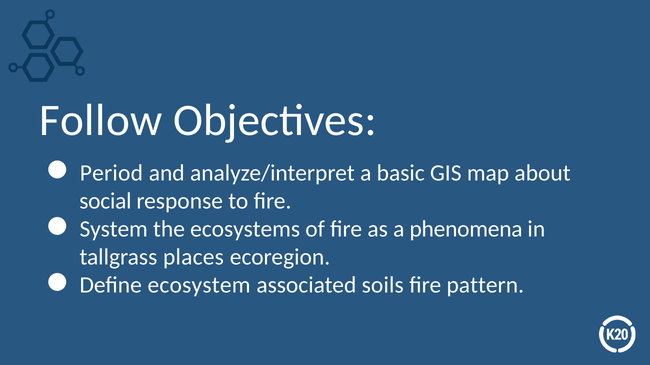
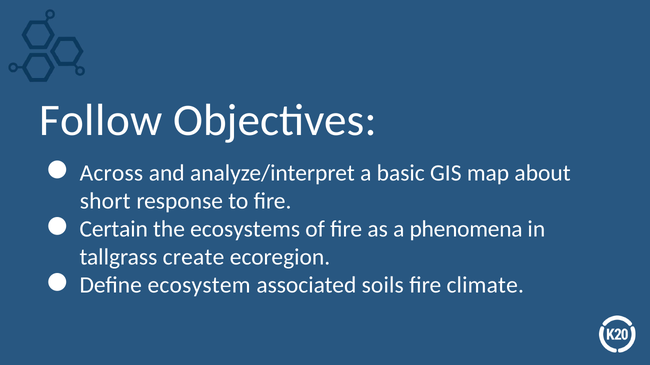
Period: Period -> Across (111, 173)
social: social -> short (105, 201)
System: System -> Certain (114, 229)
places: places -> create (193, 258)
pattern: pattern -> climate (485, 286)
